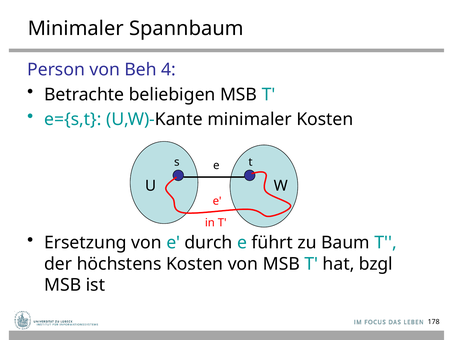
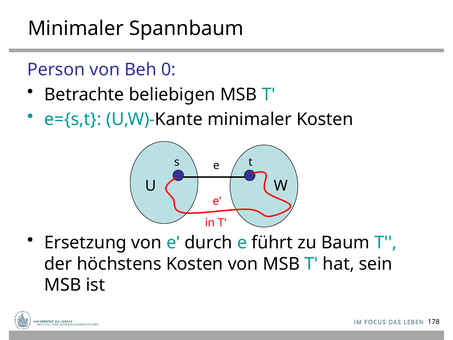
4: 4 -> 0 (169, 70)
bzgl: bzgl -> sein (376, 264)
